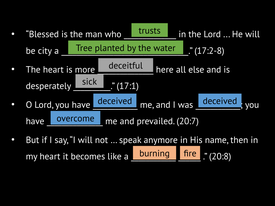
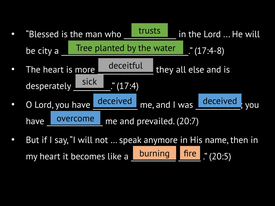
17:2-8: 17:2-8 -> 17:4-8 (209, 51)
here: here -> they (165, 70)
17:1: 17:1 -> 17:4 (128, 86)
20:8: 20:8 -> 20:5 (220, 157)
